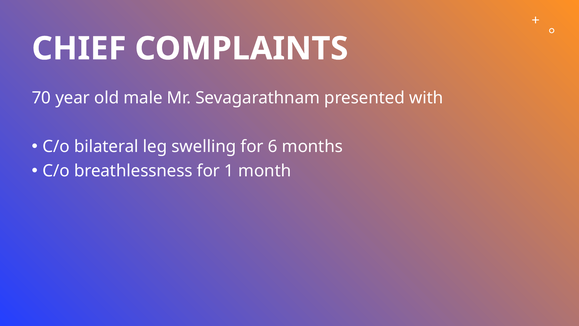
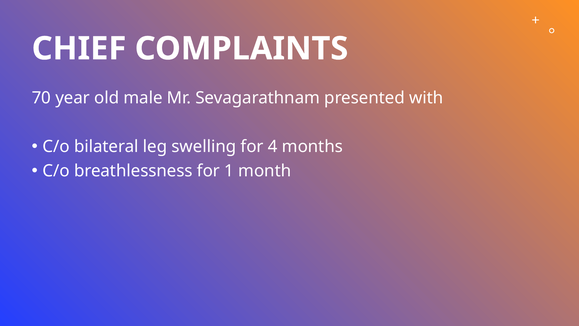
6: 6 -> 4 (273, 146)
